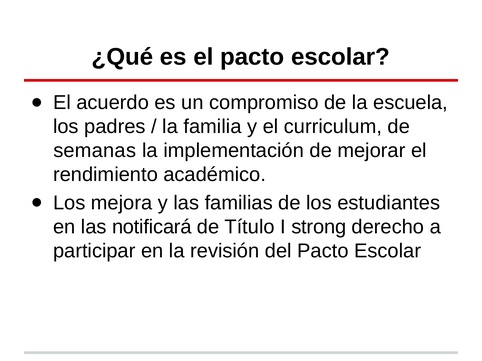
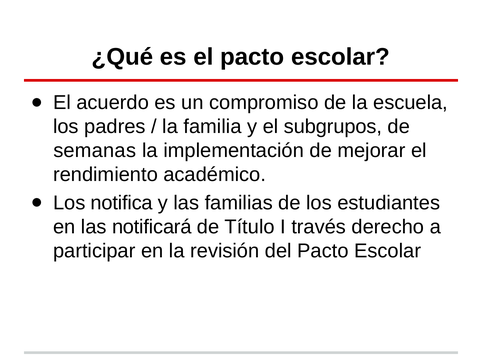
curriculum: curriculum -> subgrupos (333, 127)
mejora: mejora -> notifica (122, 203)
strong: strong -> través (319, 227)
